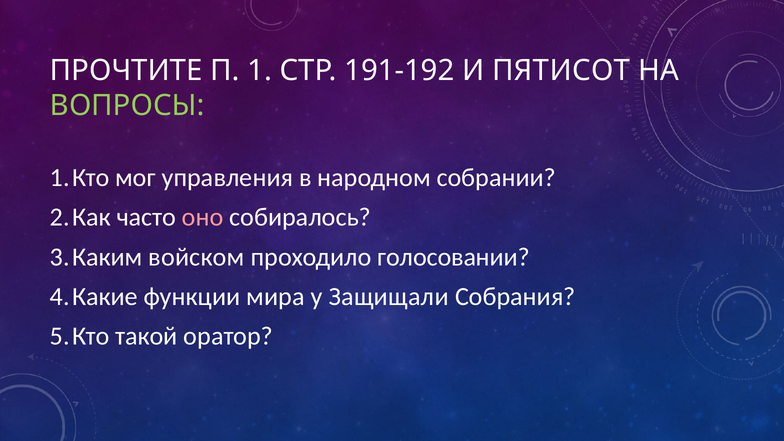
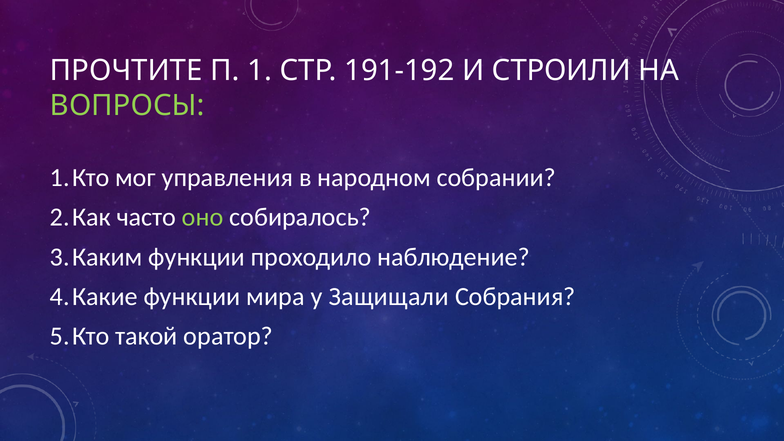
ПЯТИСОТ: ПЯТИСОТ -> СТРОИЛИ (561, 70)
оно colour: pink -> light green (203, 217)
войском: войском -> функции (197, 257)
голосовании: голосовании -> наблюдение (454, 257)
